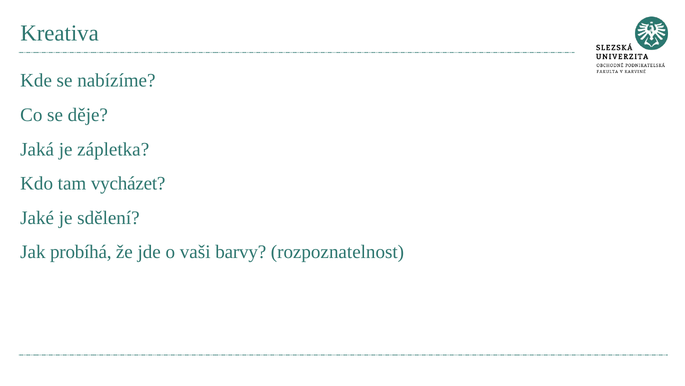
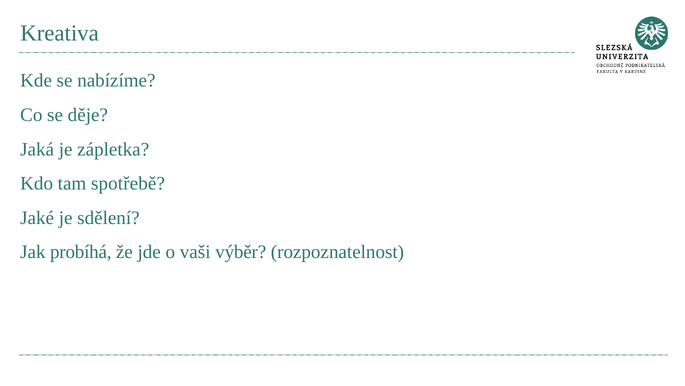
vycházet: vycházet -> spotřebě (128, 183)
barvy: barvy -> výběr (241, 252)
